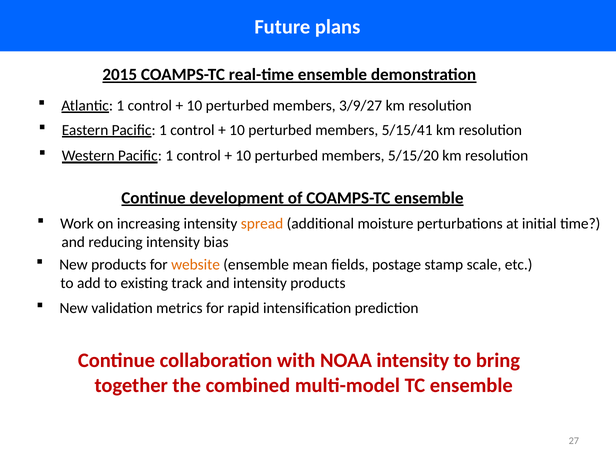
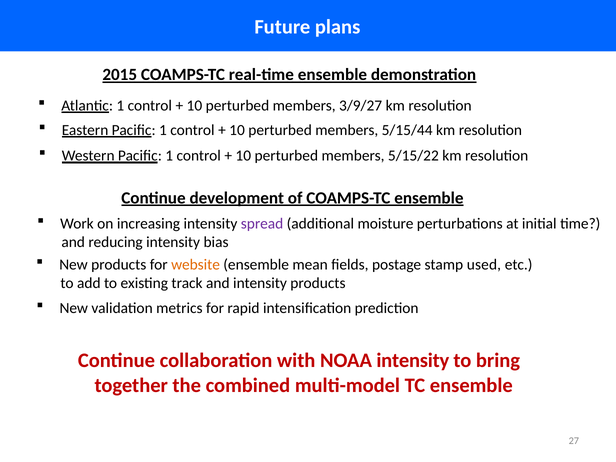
5/15/41: 5/15/41 -> 5/15/44 (407, 130)
5/15/20: 5/15/20 -> 5/15/22 (413, 156)
spread colour: orange -> purple (262, 224)
scale: scale -> used (484, 265)
